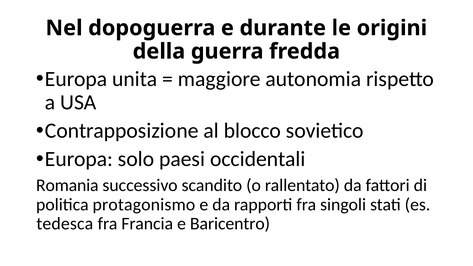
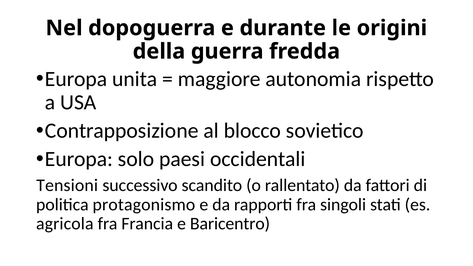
Romania: Romania -> Tensioni (67, 185)
tedesca: tedesca -> agricola (65, 224)
